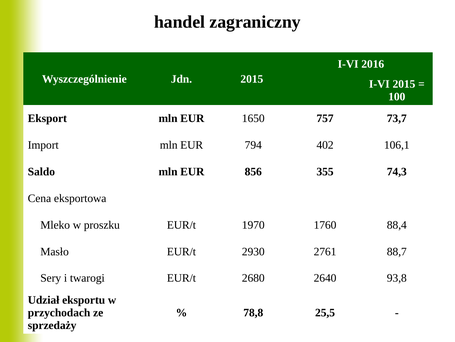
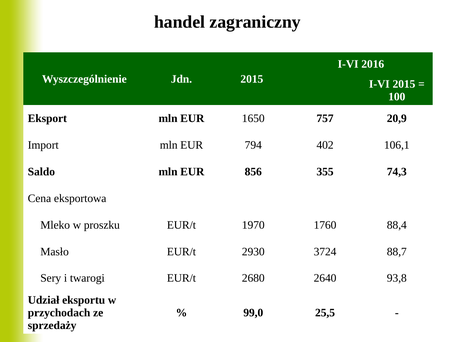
73,7: 73,7 -> 20,9 (397, 118)
2761: 2761 -> 3724 (325, 251)
78,8: 78,8 -> 99,0 (253, 312)
